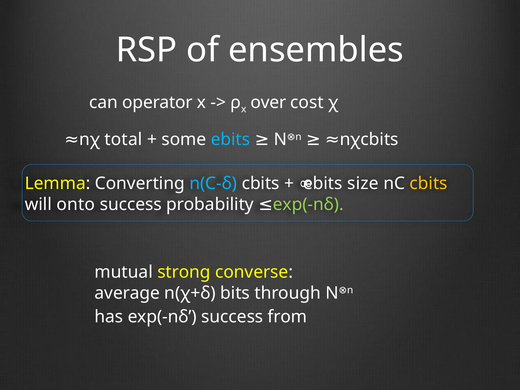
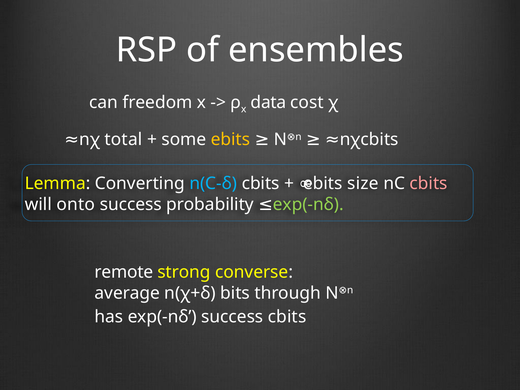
operator: operator -> freedom (157, 102)
over: over -> data (268, 102)
ebits colour: light blue -> yellow (230, 140)
cbits colour: yellow -> pink (429, 184)
mutual: mutual -> remote (124, 272)
success from: from -> cbits (287, 317)
